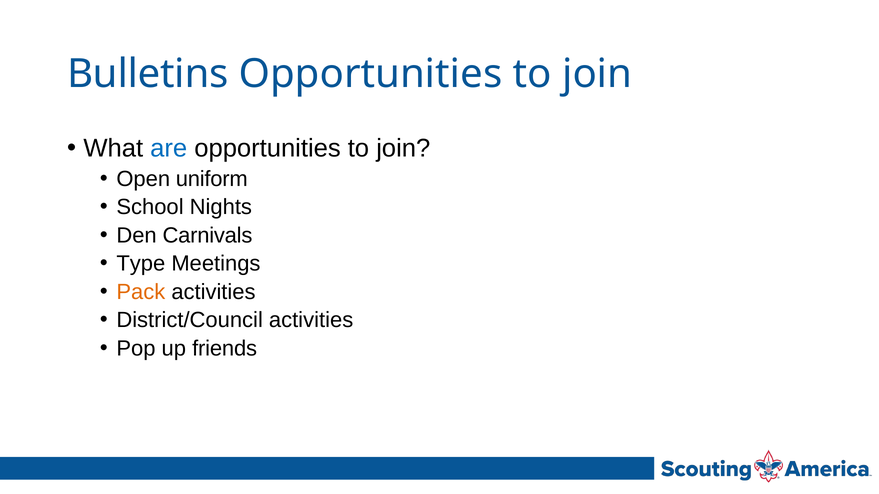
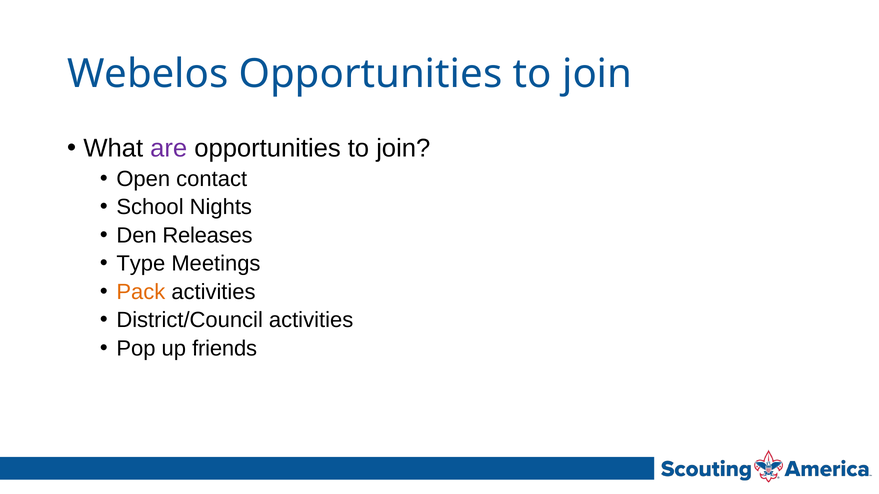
Bulletins: Bulletins -> Webelos (148, 74)
are colour: blue -> purple (169, 149)
uniform: uniform -> contact (212, 179)
Carnivals: Carnivals -> Releases (207, 235)
